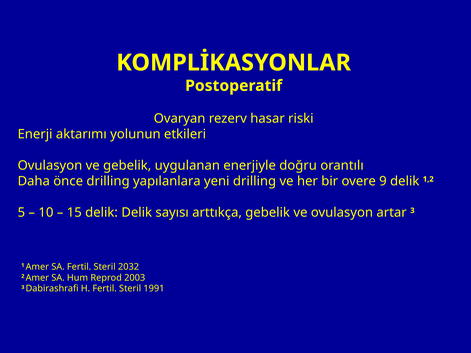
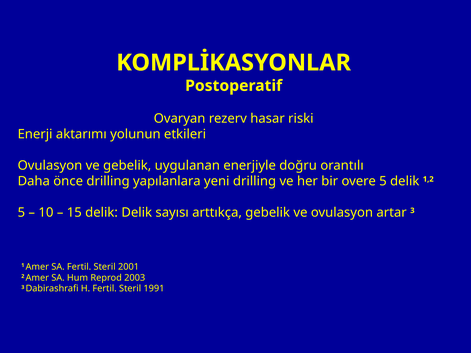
overe 9: 9 -> 5 (383, 181)
2032: 2032 -> 2001 (129, 267)
